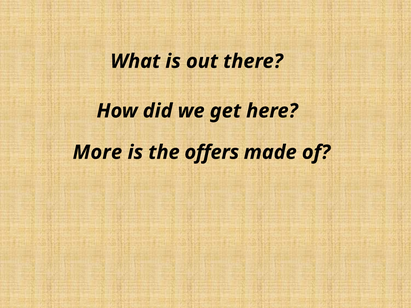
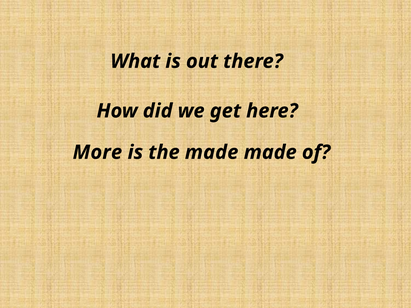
the offers: offers -> made (212, 152)
